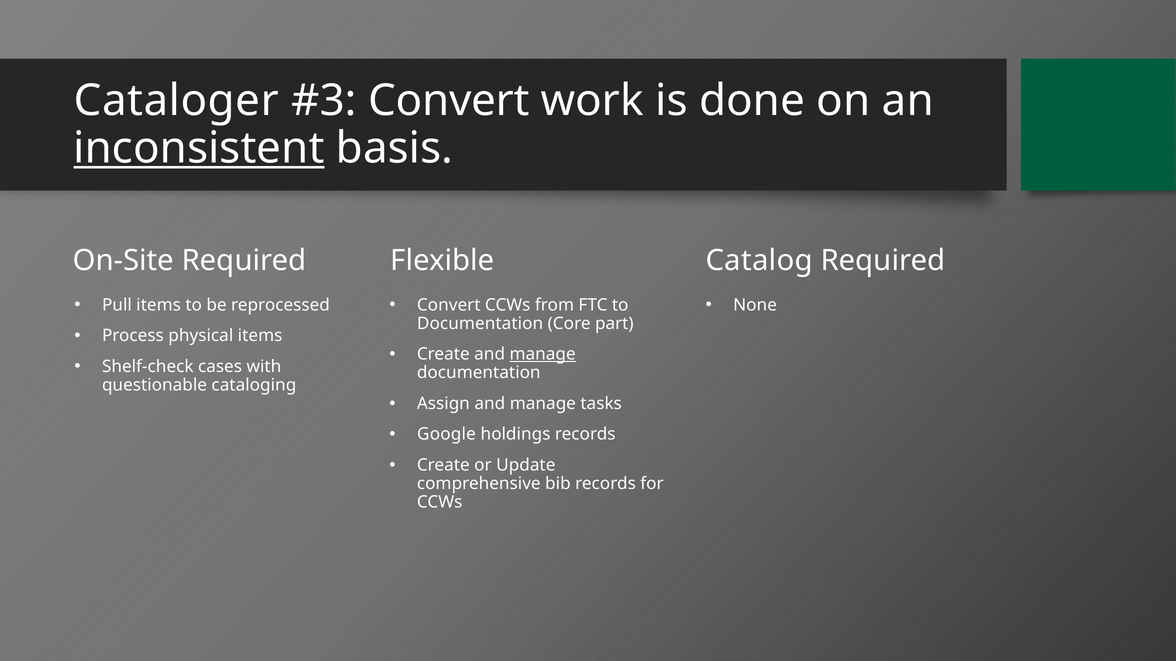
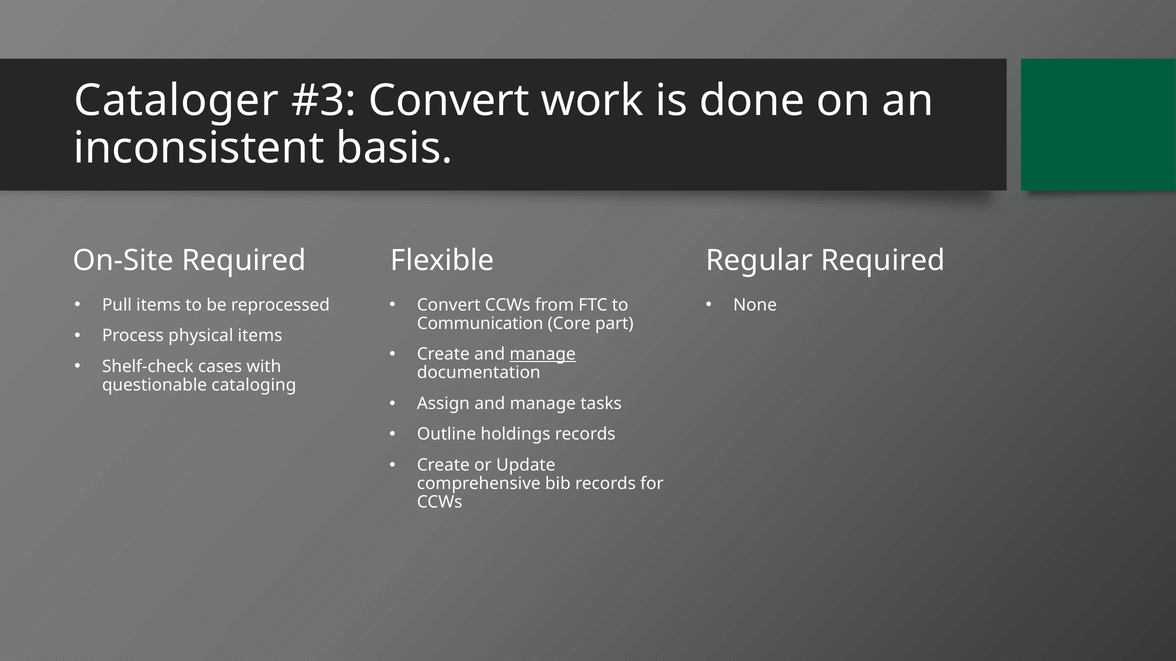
inconsistent underline: present -> none (199, 148)
Catalog: Catalog -> Regular (759, 261)
Documentation: Documentation -> Communication (480, 324)
Google: Google -> Outline (447, 435)
